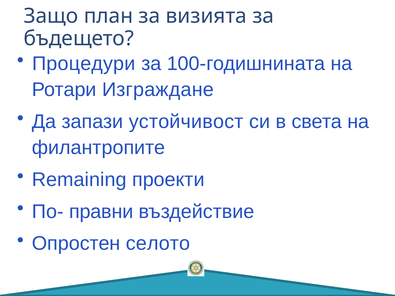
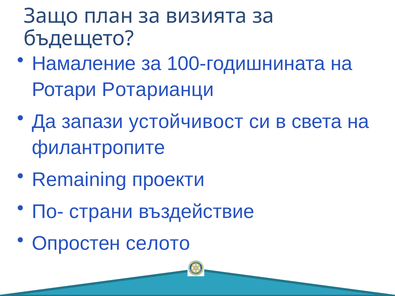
Процедури: Процедури -> Намаление (84, 64)
Изграждане: Изграждане -> Ротарианци (158, 90)
правни: правни -> страни (101, 212)
